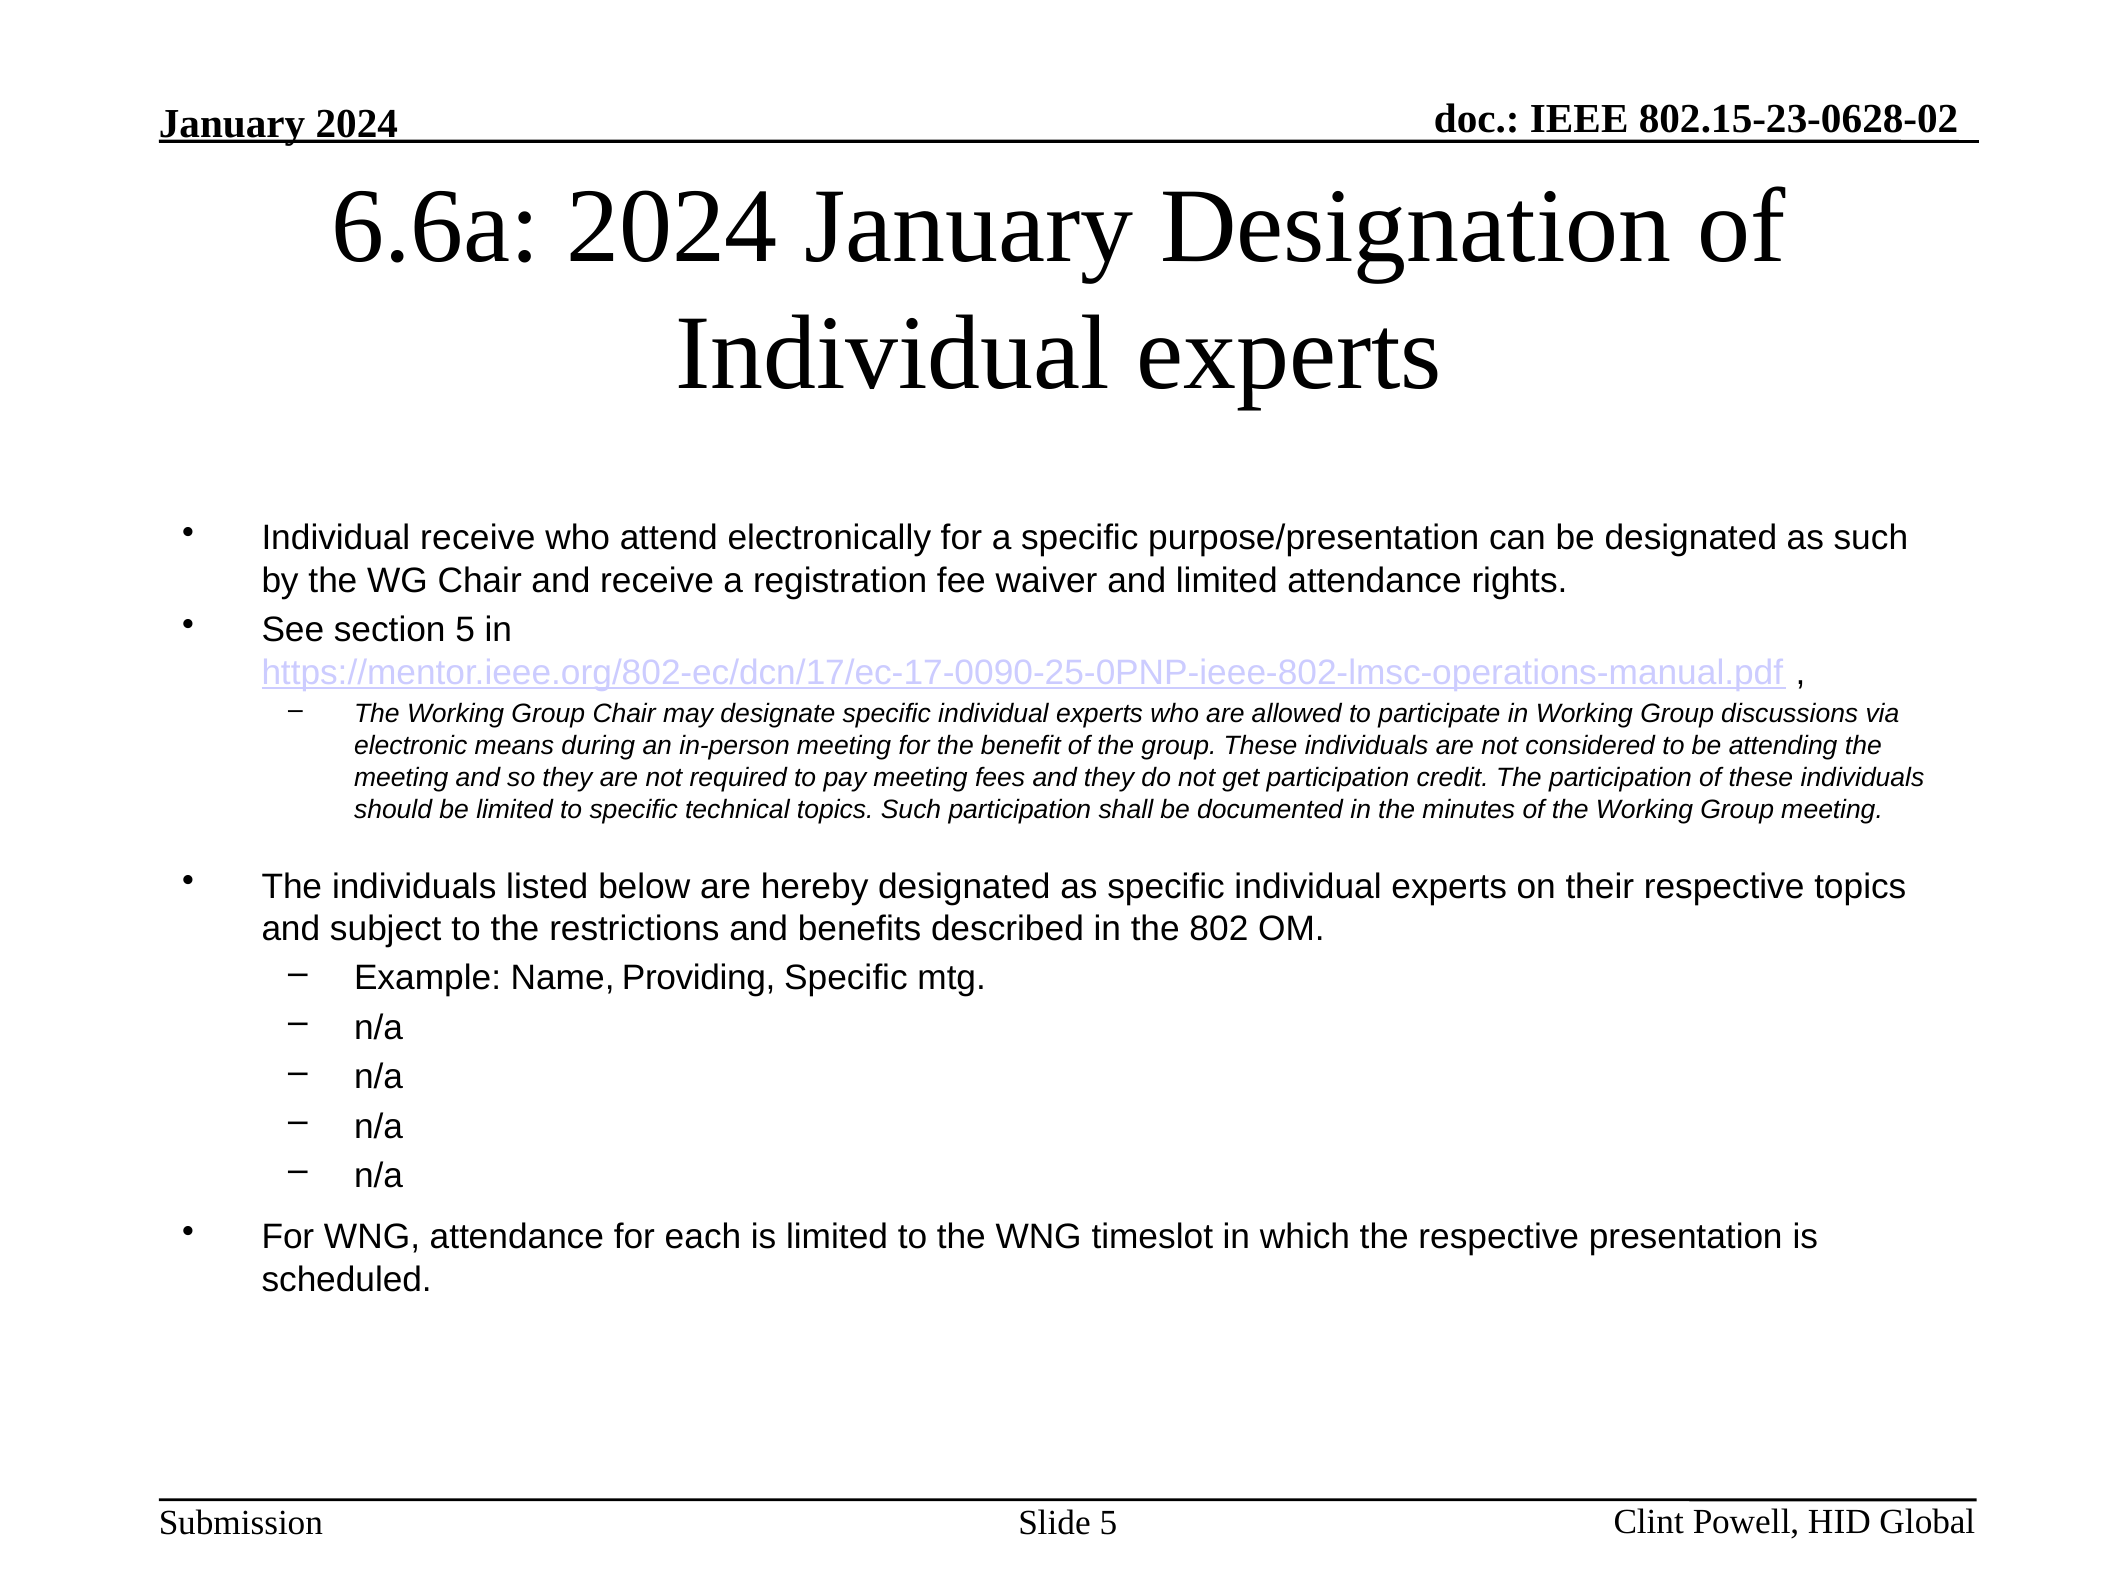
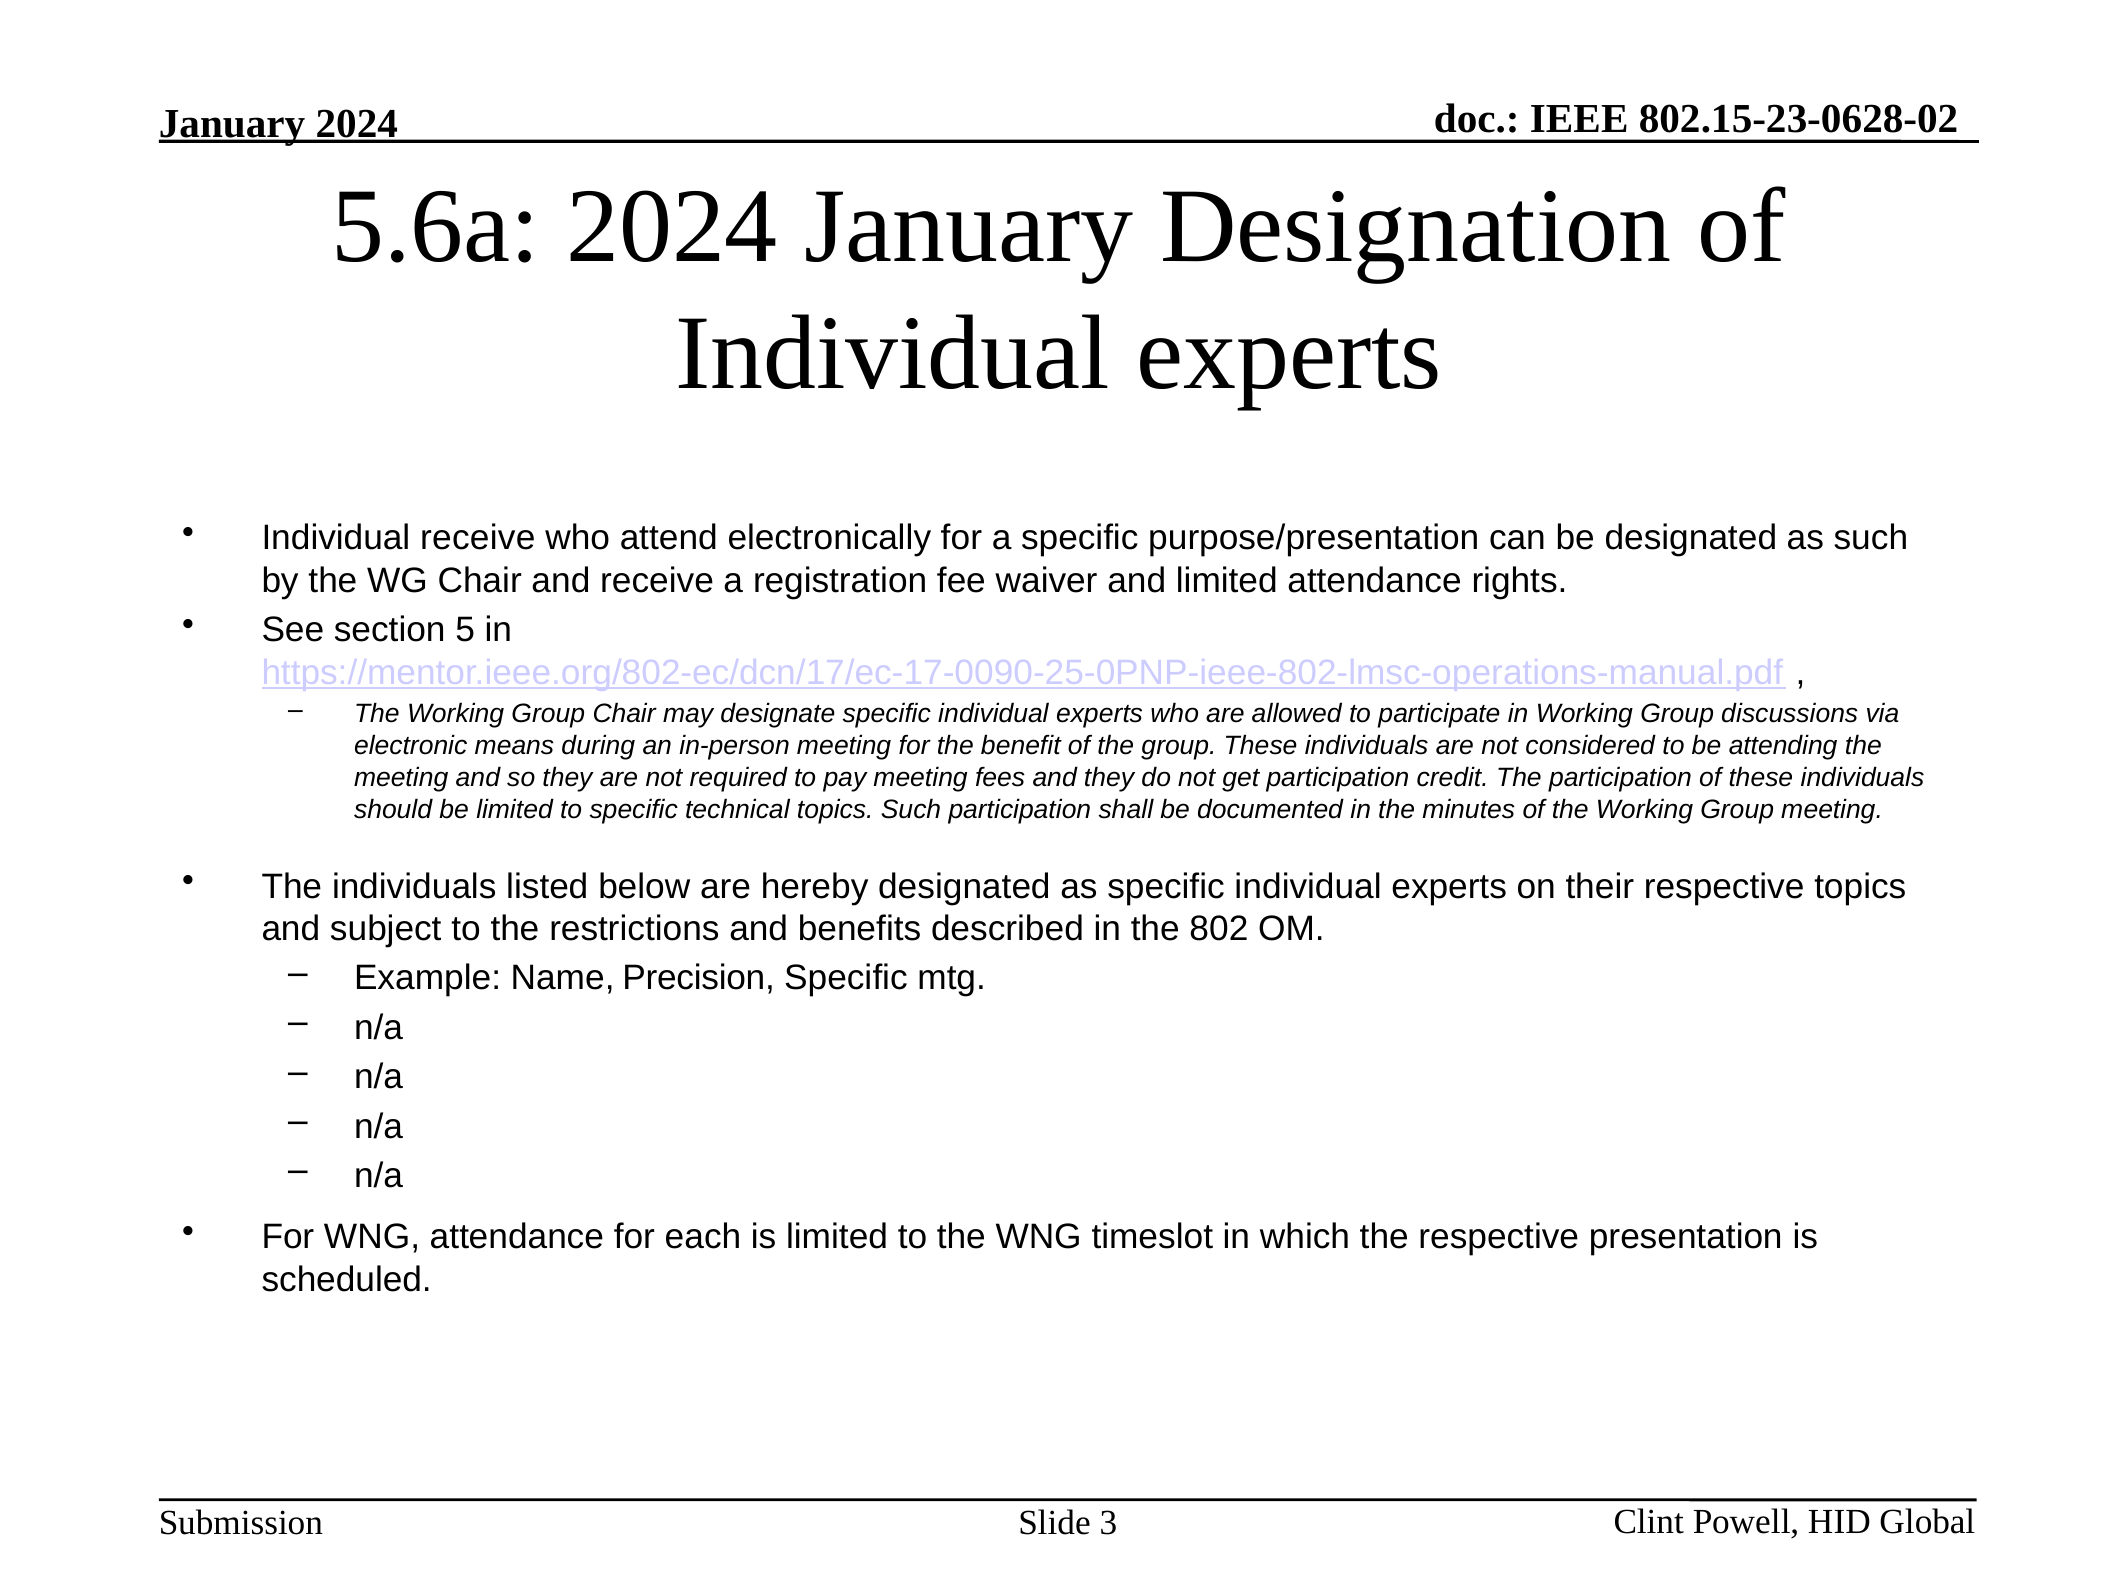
6.6a: 6.6a -> 5.6a (435, 226)
Providing: Providing -> Precision (699, 978)
Slide 5: 5 -> 3 (1108, 1523)
